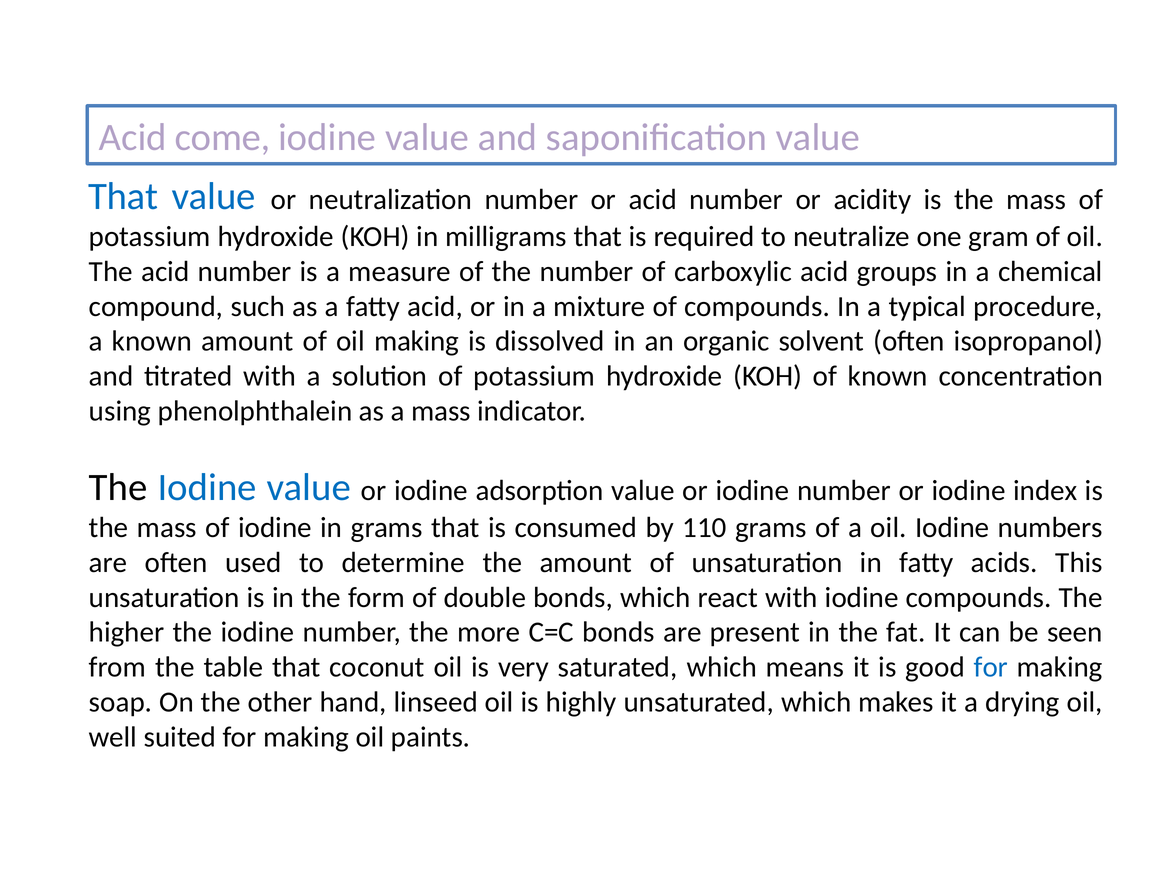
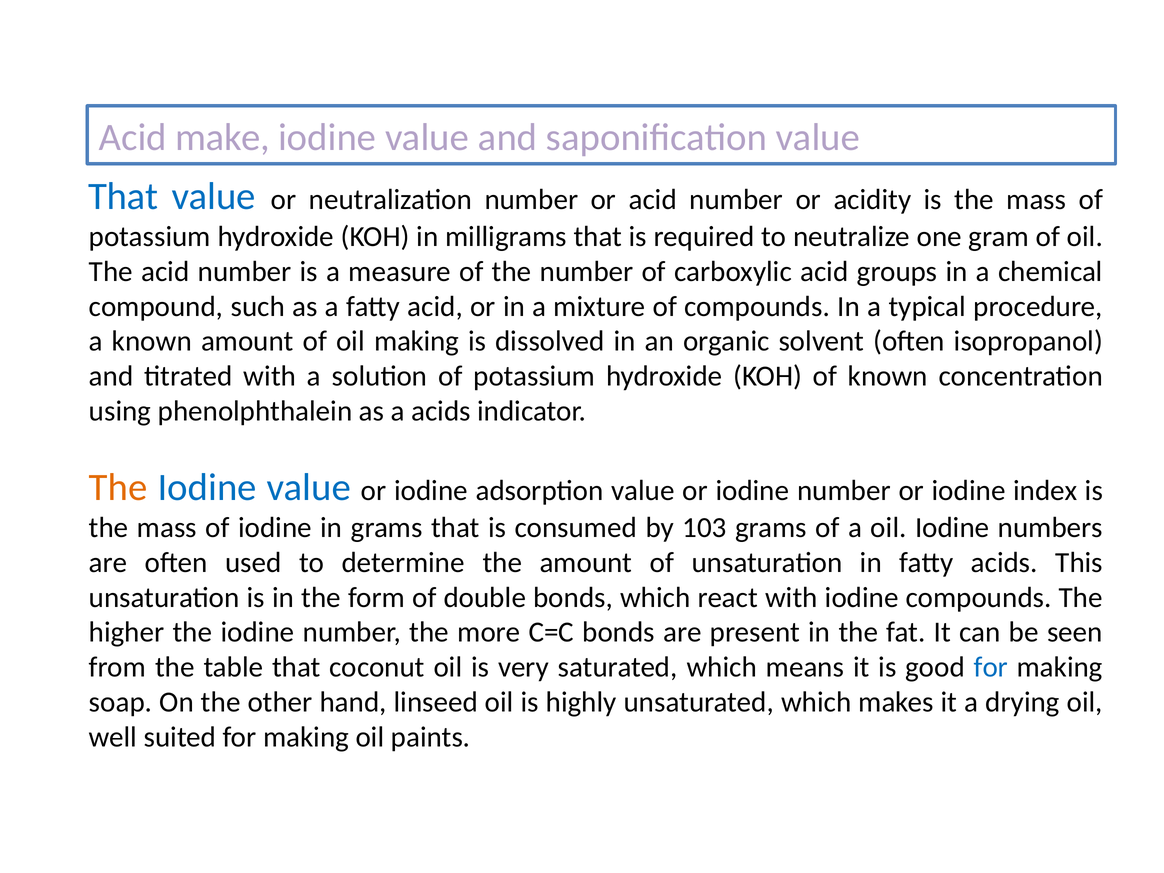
come: come -> make (223, 138)
a mass: mass -> acids (441, 411)
The colour: black -> orange (118, 488)
110: 110 -> 103 (704, 528)
